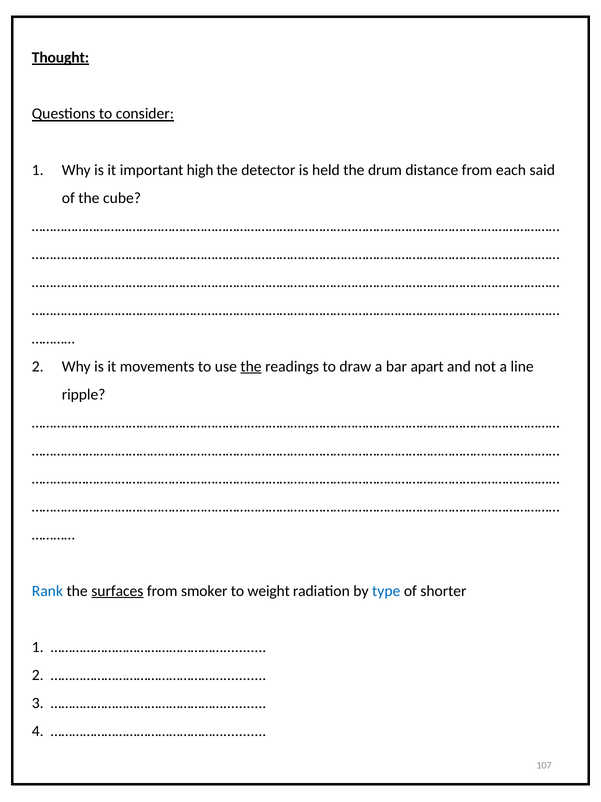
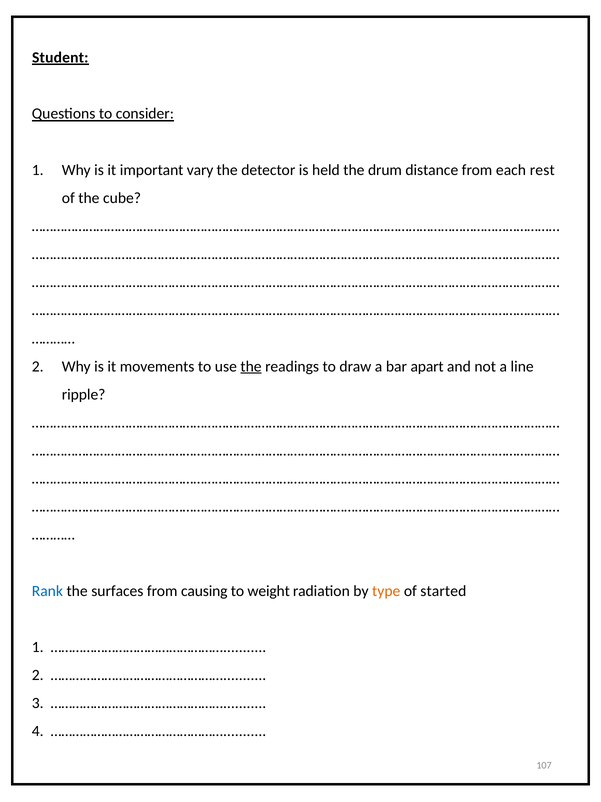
Thought: Thought -> Student (60, 58)
high: high -> vary (200, 170)
said: said -> rest (542, 170)
surfaces underline: present -> none (117, 590)
smoker: smoker -> causing (204, 590)
type colour: blue -> orange (386, 590)
shorter: shorter -> started (443, 590)
